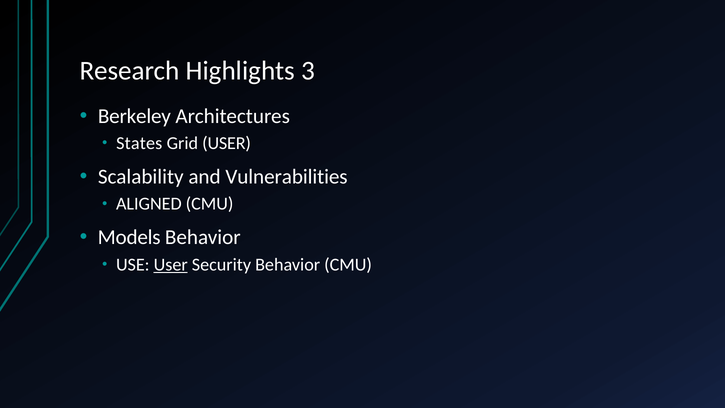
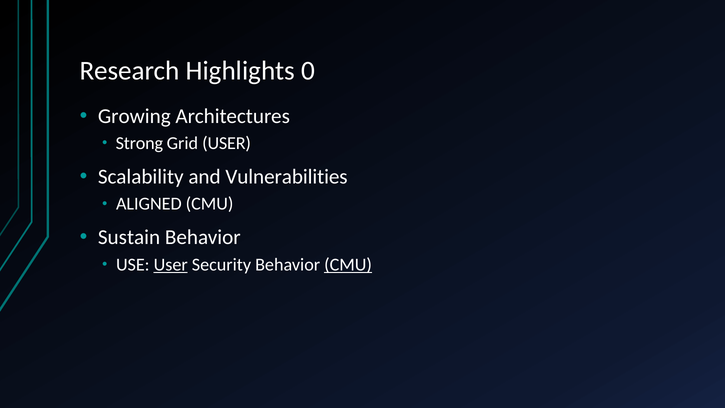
3: 3 -> 0 (308, 71)
Berkeley: Berkeley -> Growing (134, 116)
States: States -> Strong (139, 143)
Models: Models -> Sustain (129, 237)
CMU underline: none -> present (348, 264)
